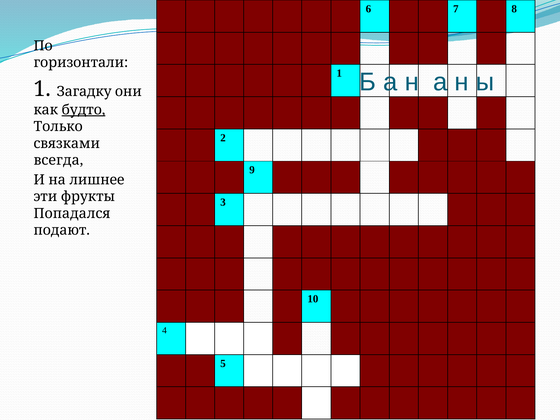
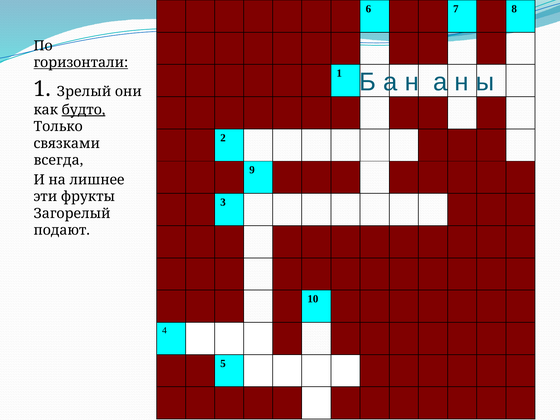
горизонтали underline: none -> present (81, 63)
Загадку: Загадку -> Зрелый (84, 92)
Попадался: Попадался -> Загорелый (72, 213)
